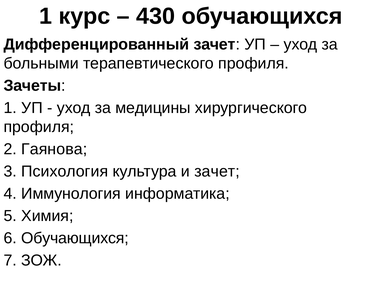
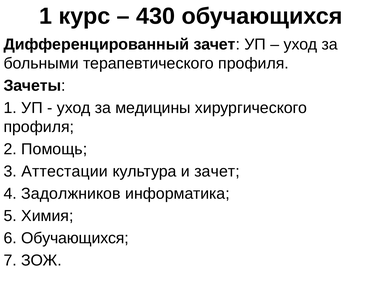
Гаянова: Гаянова -> Помощь (54, 149)
Психология: Психология -> Аттестации (65, 172)
Иммунология: Иммунология -> Задолжников (71, 194)
